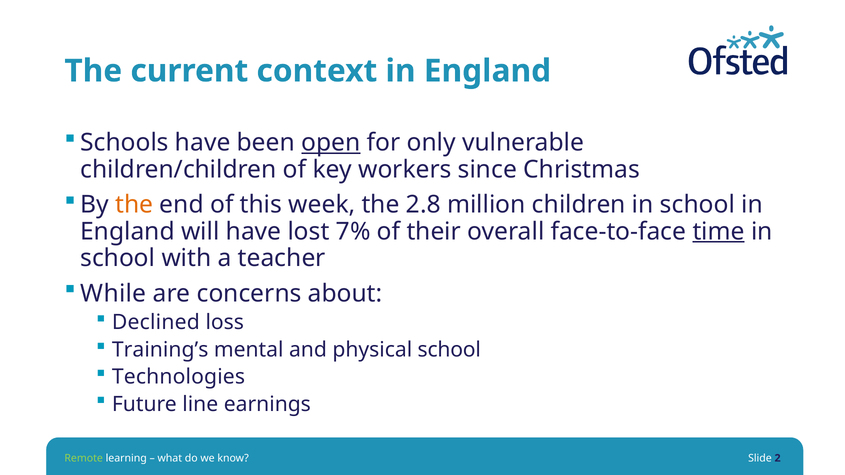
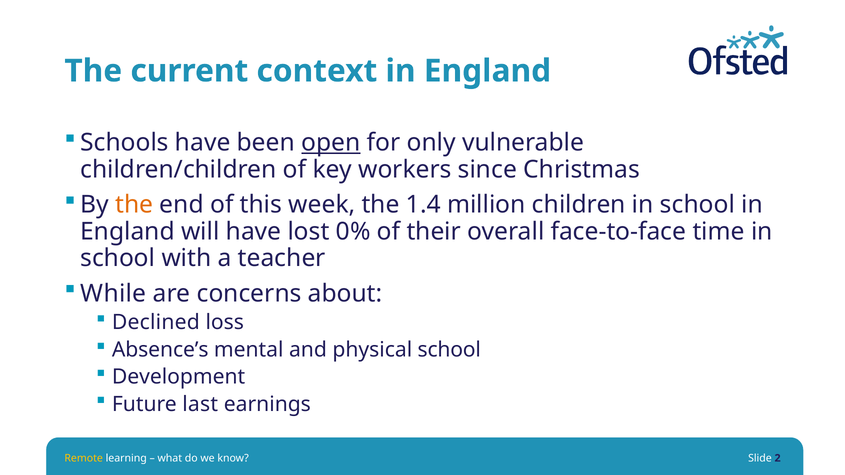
2.8: 2.8 -> 1.4 (423, 205)
7%: 7% -> 0% (353, 232)
time underline: present -> none (719, 232)
Training’s: Training’s -> Absence’s (160, 350)
Technologies: Technologies -> Development (179, 377)
line: line -> last (200, 404)
Remote colour: light green -> yellow (84, 458)
